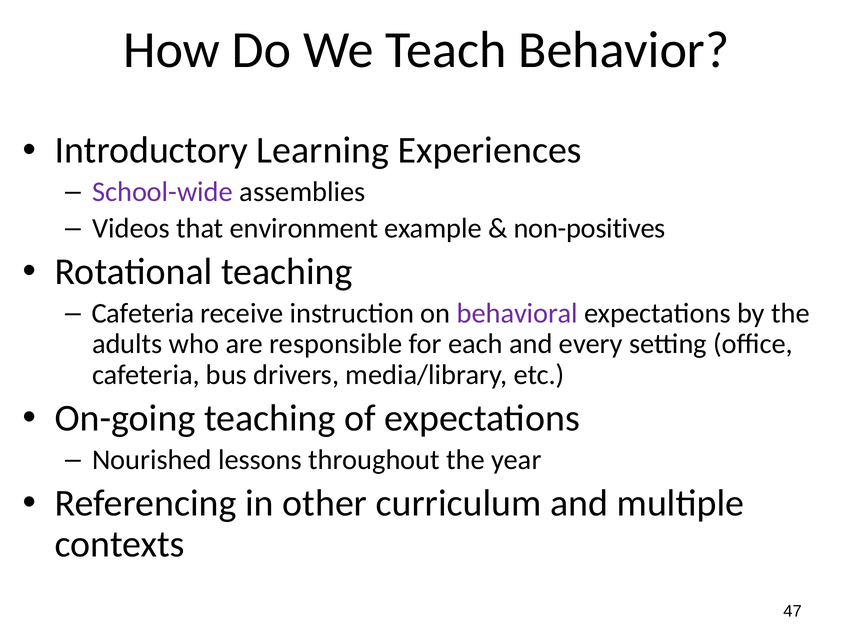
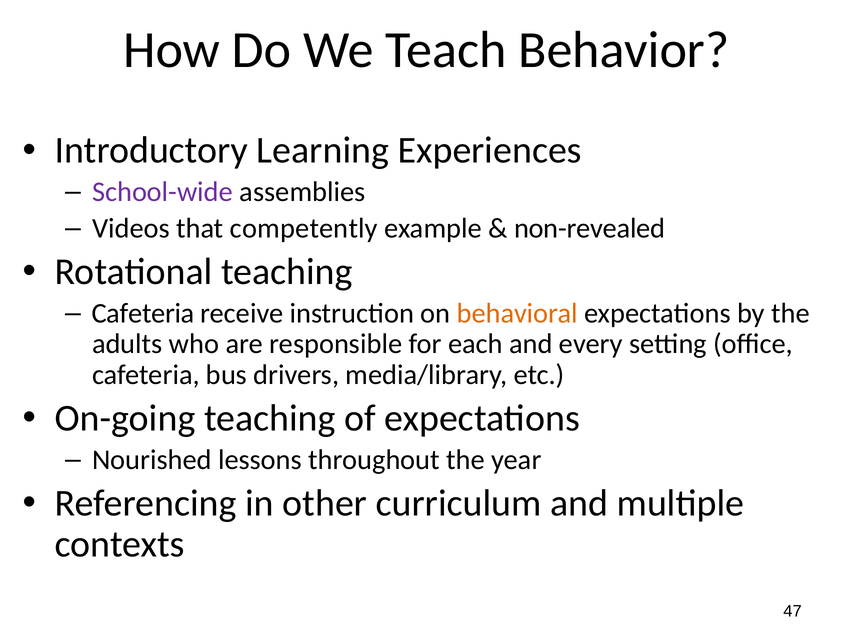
environment: environment -> competently (304, 228)
non-positives: non-positives -> non-revealed (590, 228)
behavioral colour: purple -> orange (517, 313)
